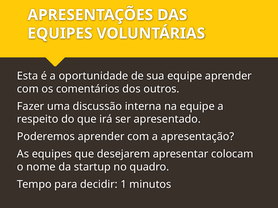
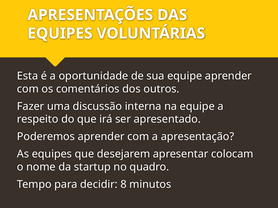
1: 1 -> 8 (123, 185)
